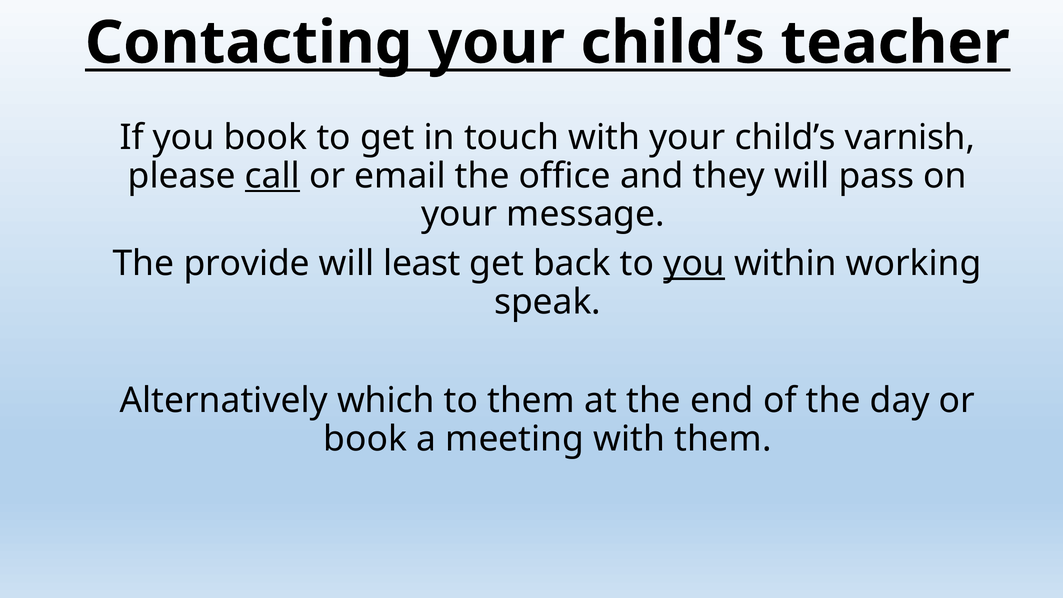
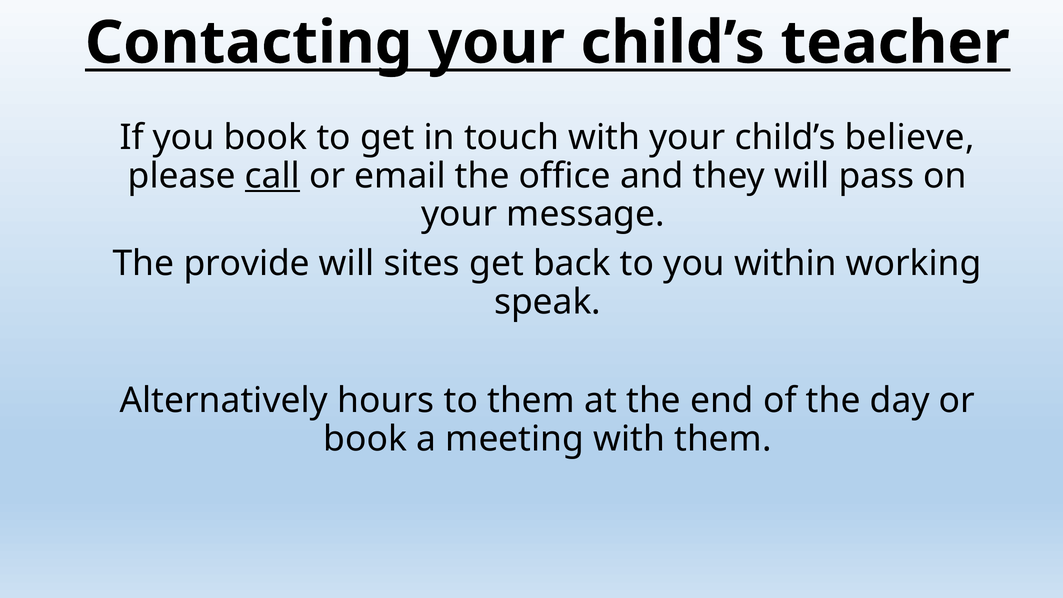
varnish: varnish -> believe (910, 138)
least: least -> sites (422, 263)
you underline: present -> none (694, 263)
which: which -> hours (386, 401)
